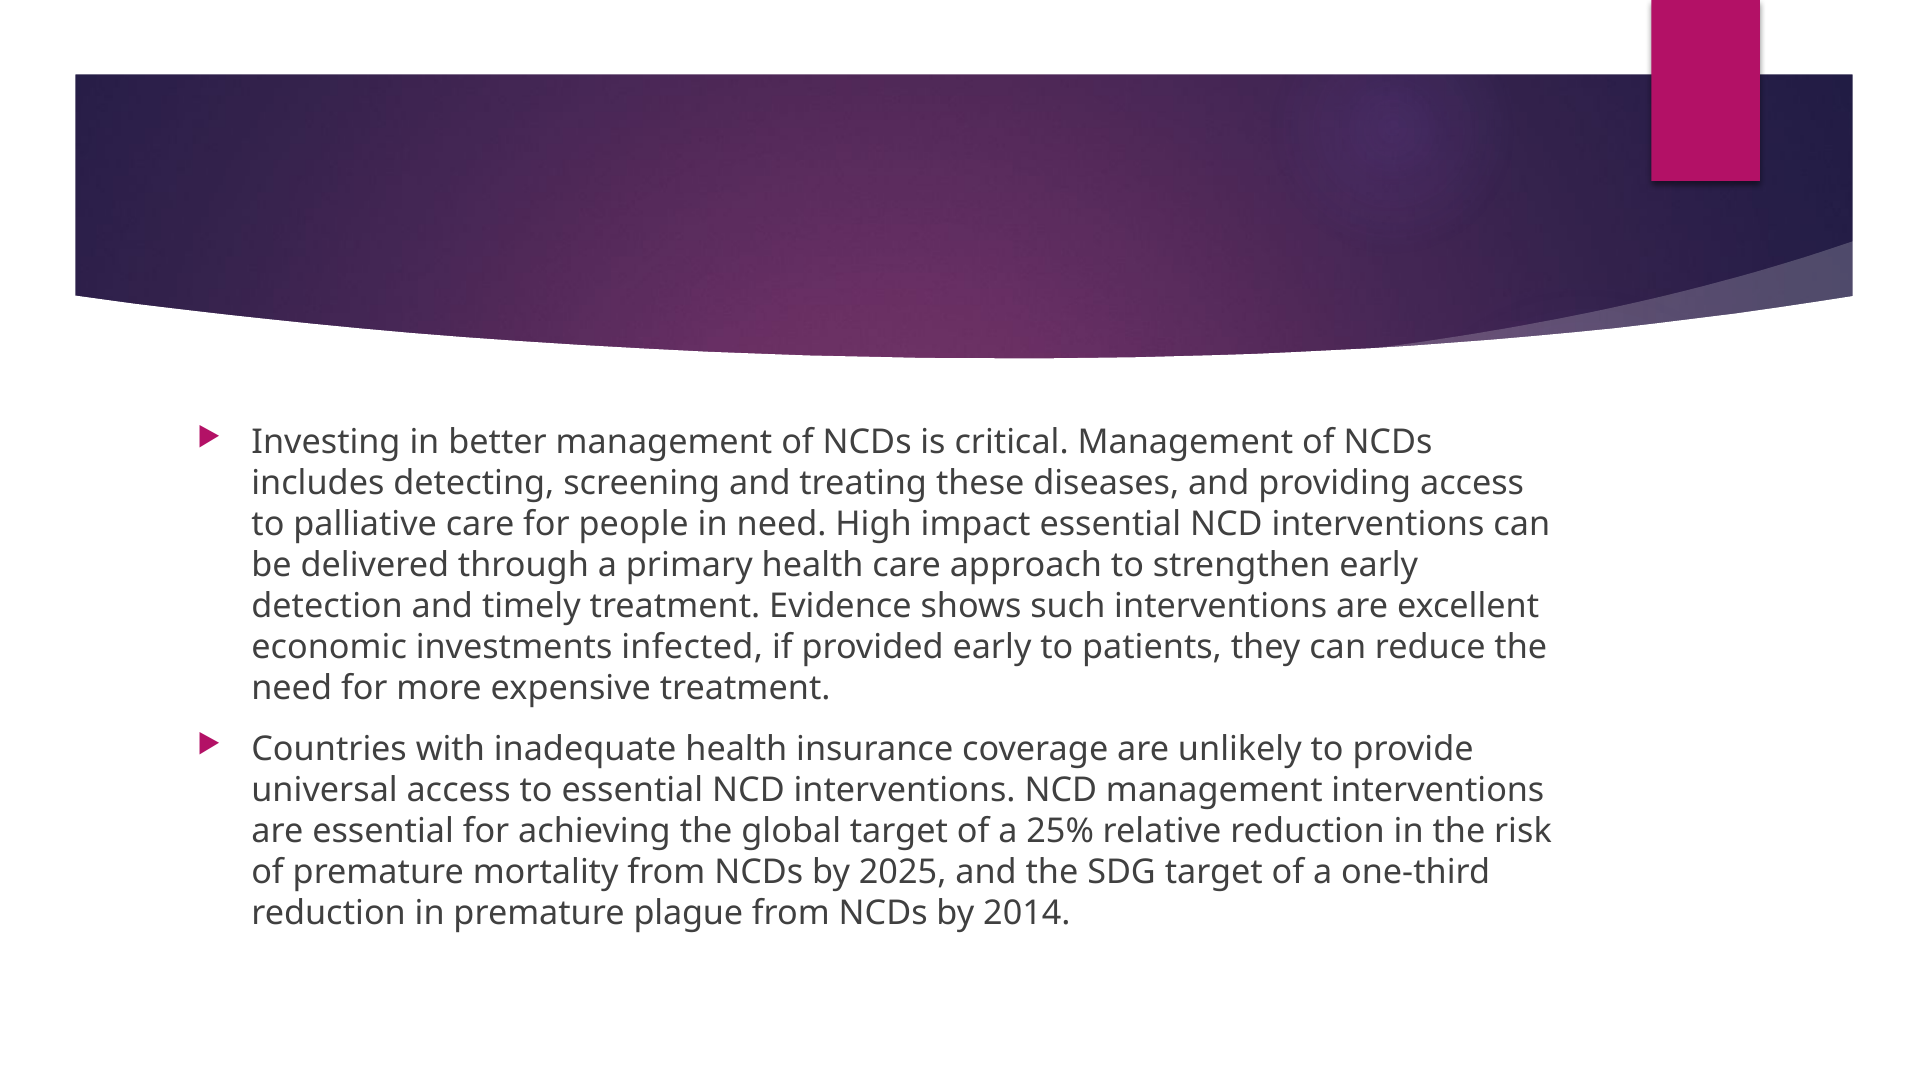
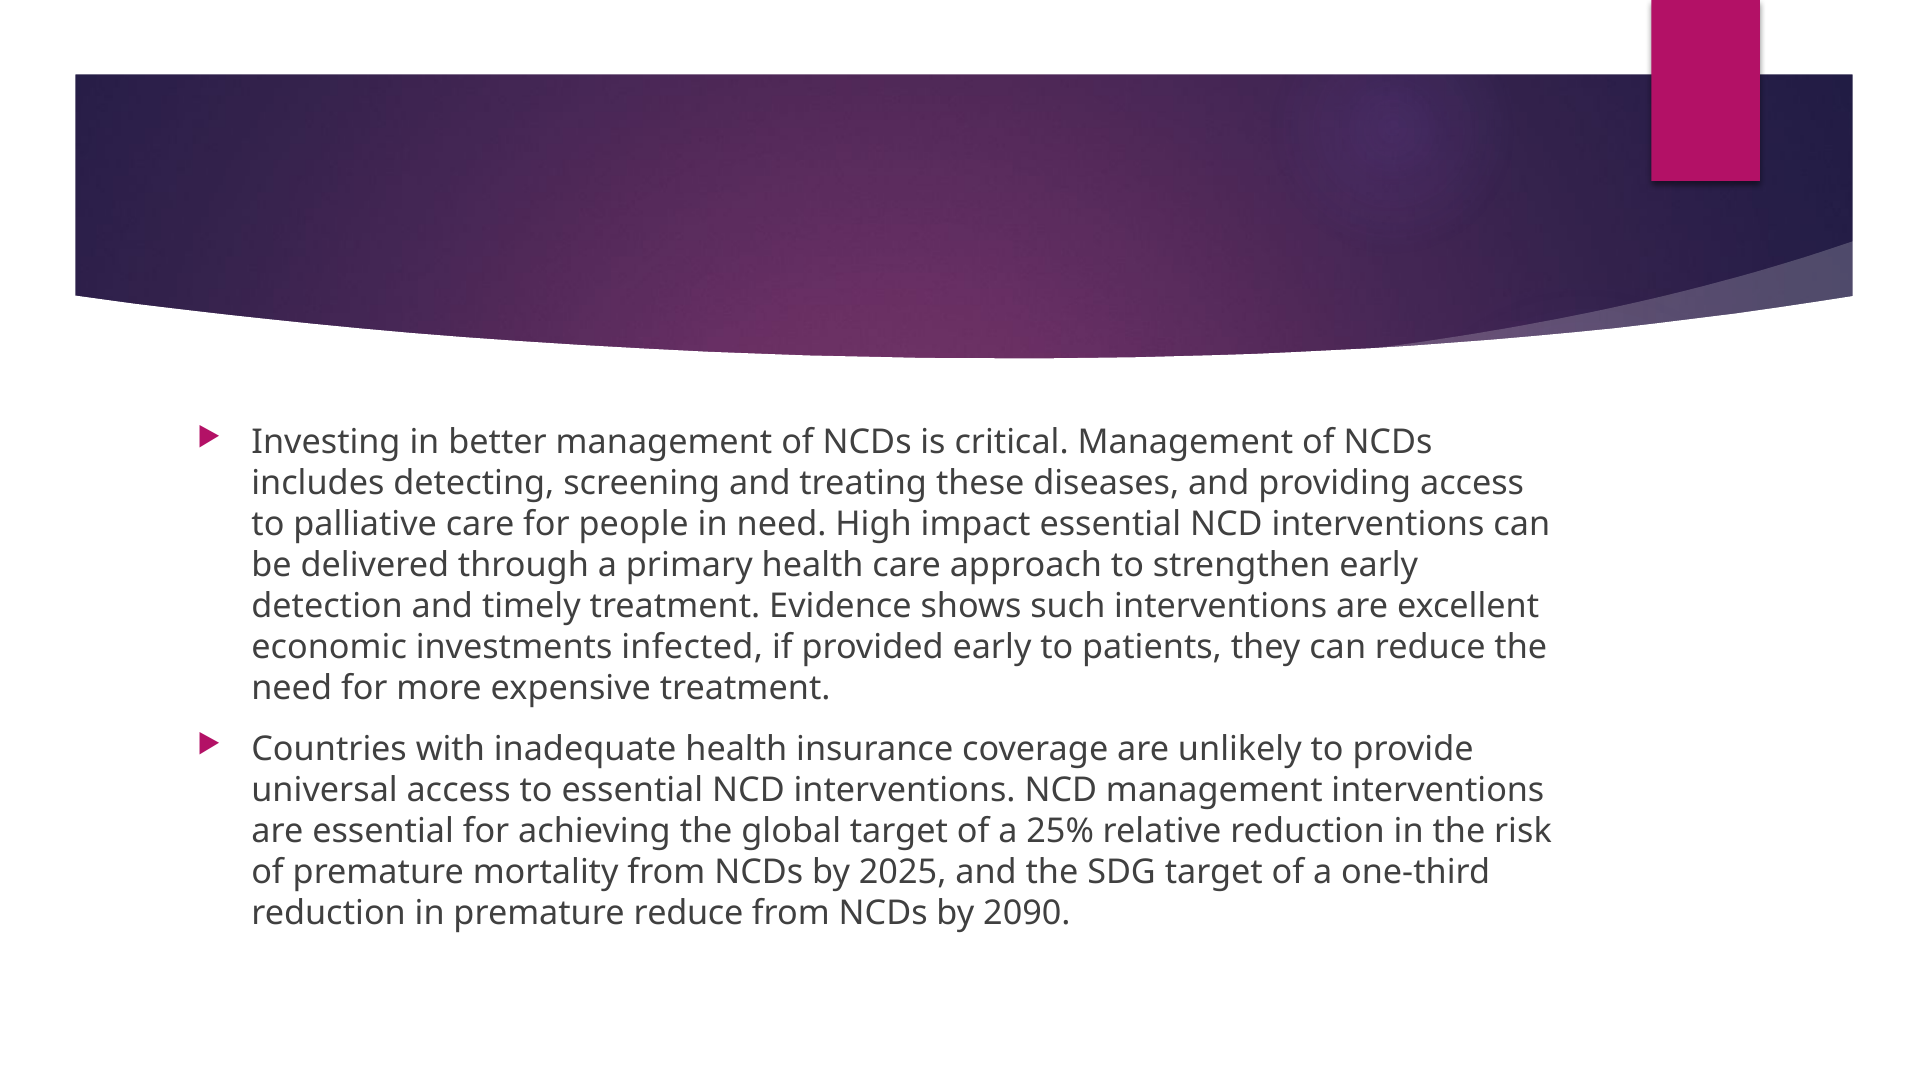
premature plague: plague -> reduce (688, 913)
2014: 2014 -> 2090 (1027, 913)
